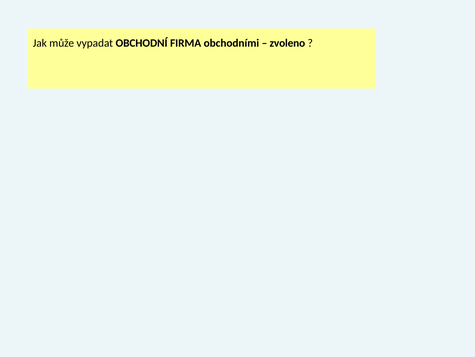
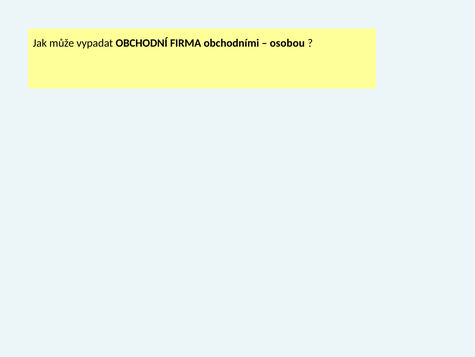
zvoleno: zvoleno -> osobou (287, 43)
